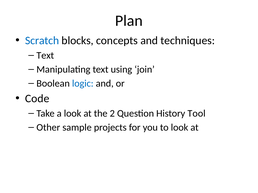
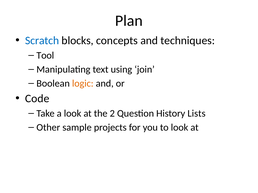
Text: Text -> Tool (45, 56)
logic colour: blue -> orange (83, 84)
Tool: Tool -> Lists (197, 114)
